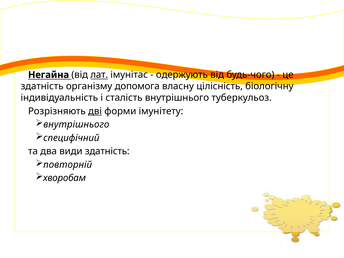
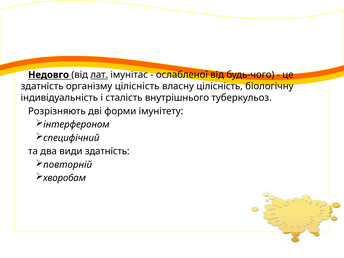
Негайна: Негайна -> Недовго (49, 75)
одержують: одержують -> ослабленої (182, 75)
організму допомога: допомога -> цілісність (137, 86)
дві underline: present -> none (95, 111)
внутрішнього: внутрішнього -> інтерфероном (76, 125)
